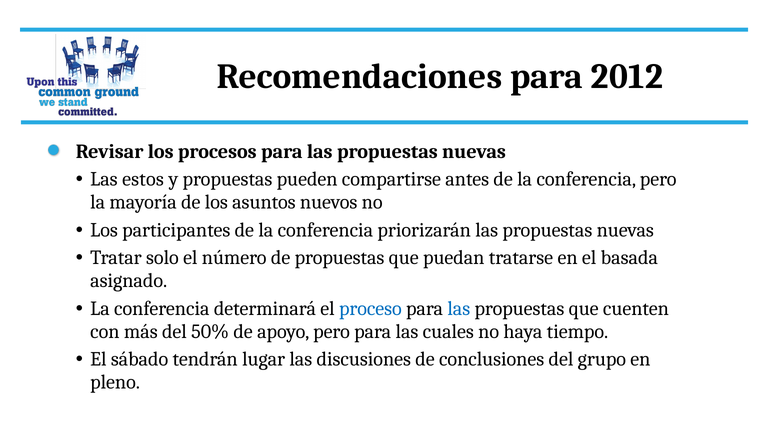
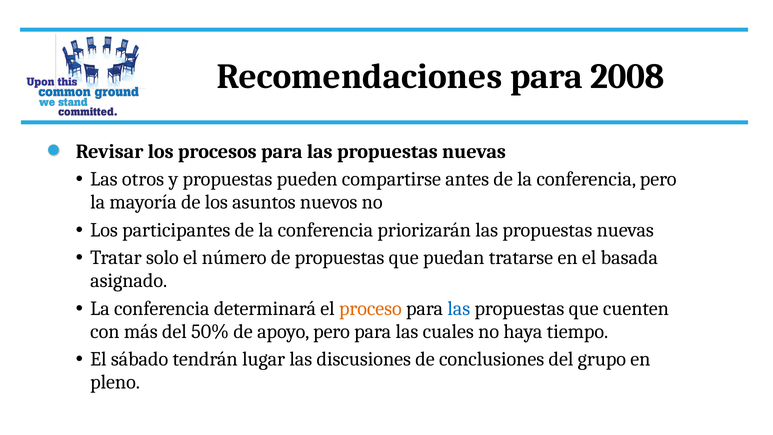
2012: 2012 -> 2008 (627, 76)
estos: estos -> otros (143, 179)
proceso colour: blue -> orange (370, 308)
